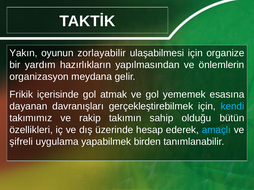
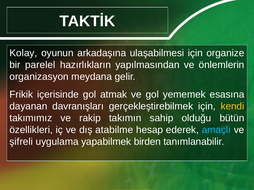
Yakın: Yakın -> Kolay (23, 53)
zorlayabilir: zorlayabilir -> arkadaşına (102, 53)
yardım: yardım -> parelel (40, 65)
kendi colour: light blue -> yellow (232, 106)
üzerinde: üzerinde -> atabilme (114, 130)
